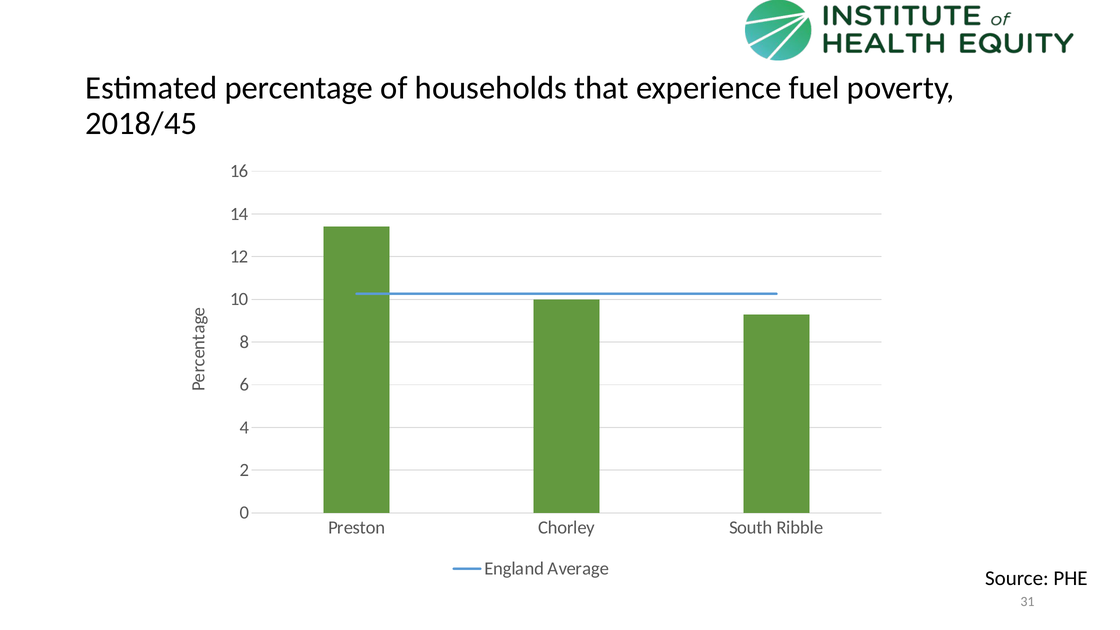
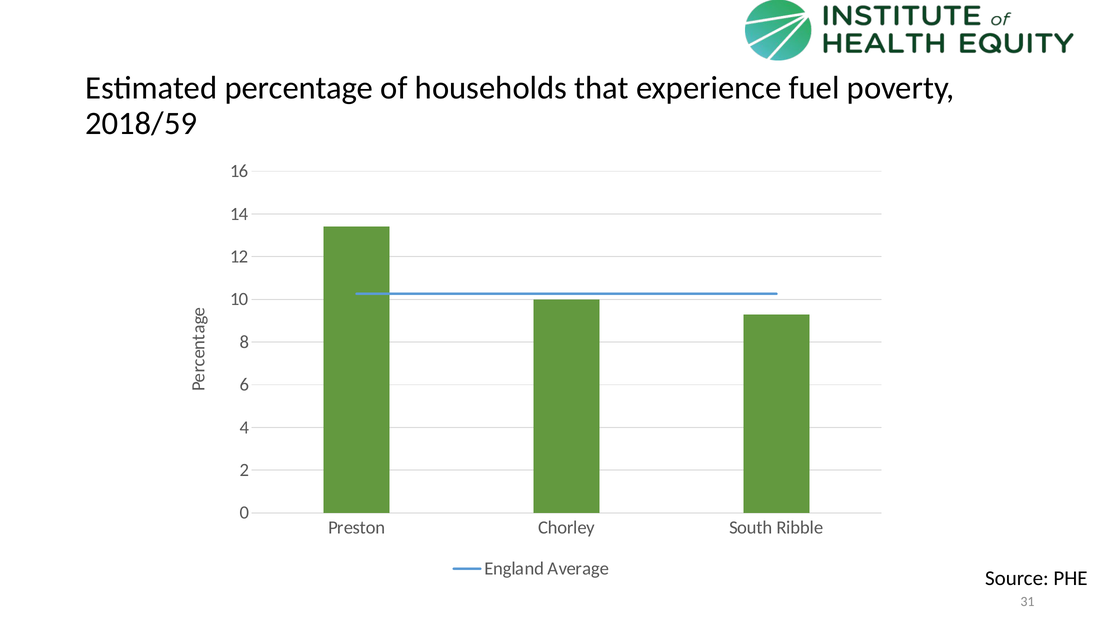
2018/45: 2018/45 -> 2018/59 (141, 123)
